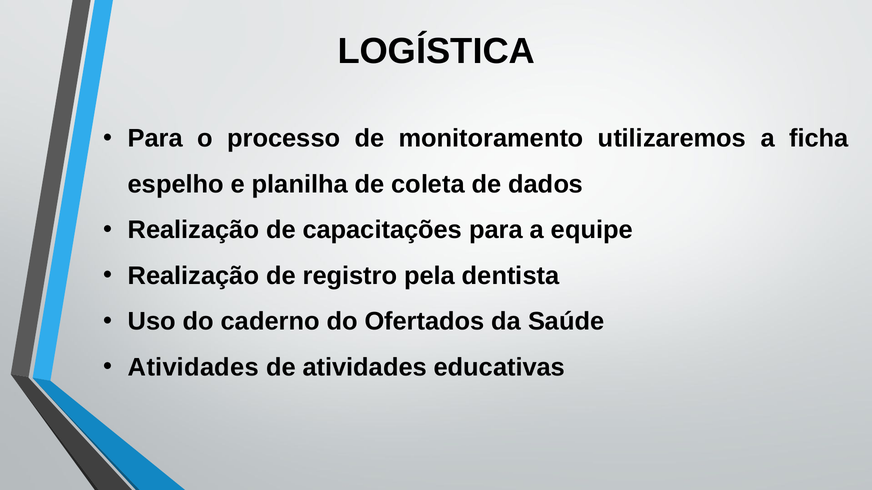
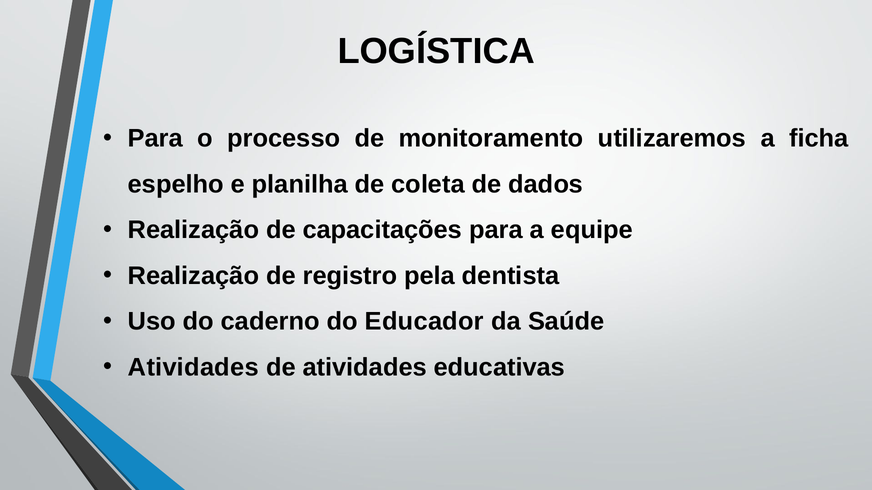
Ofertados: Ofertados -> Educador (424, 322)
